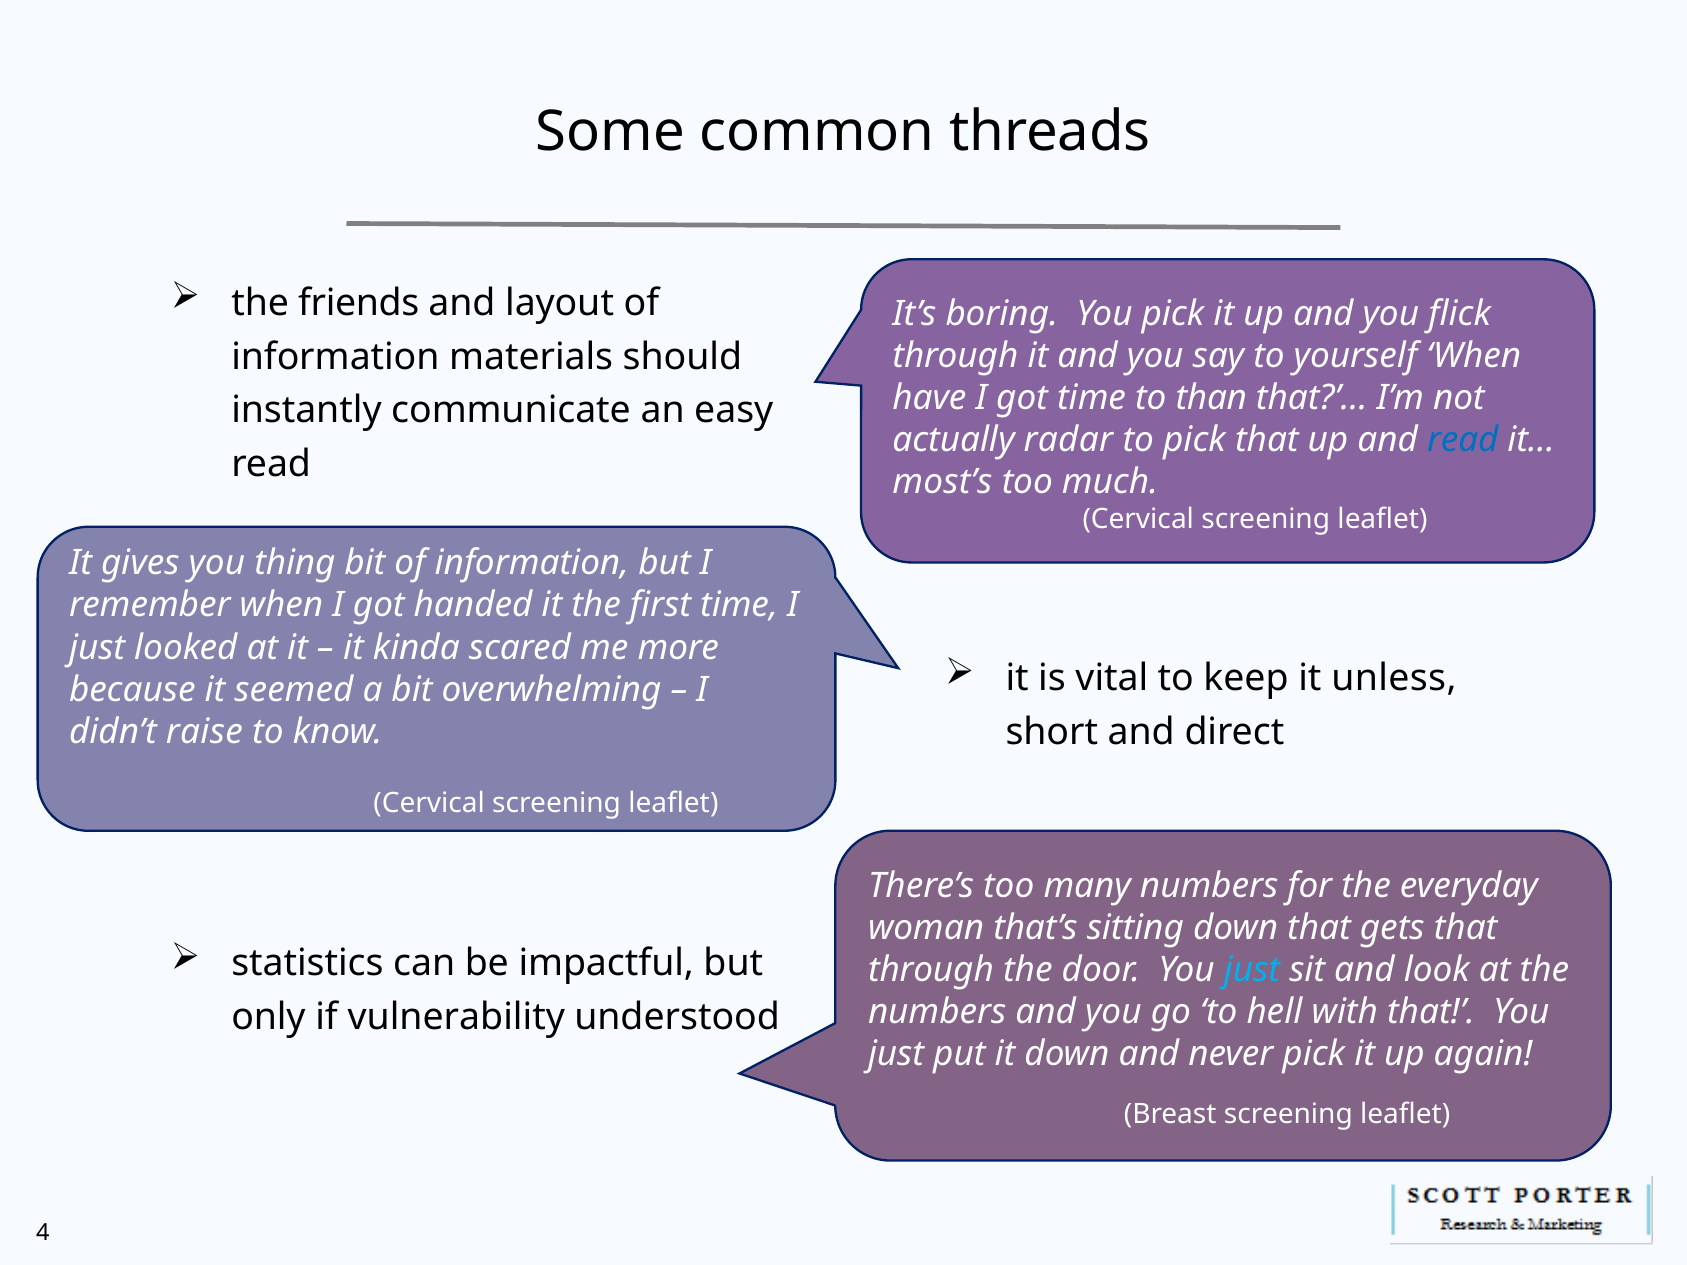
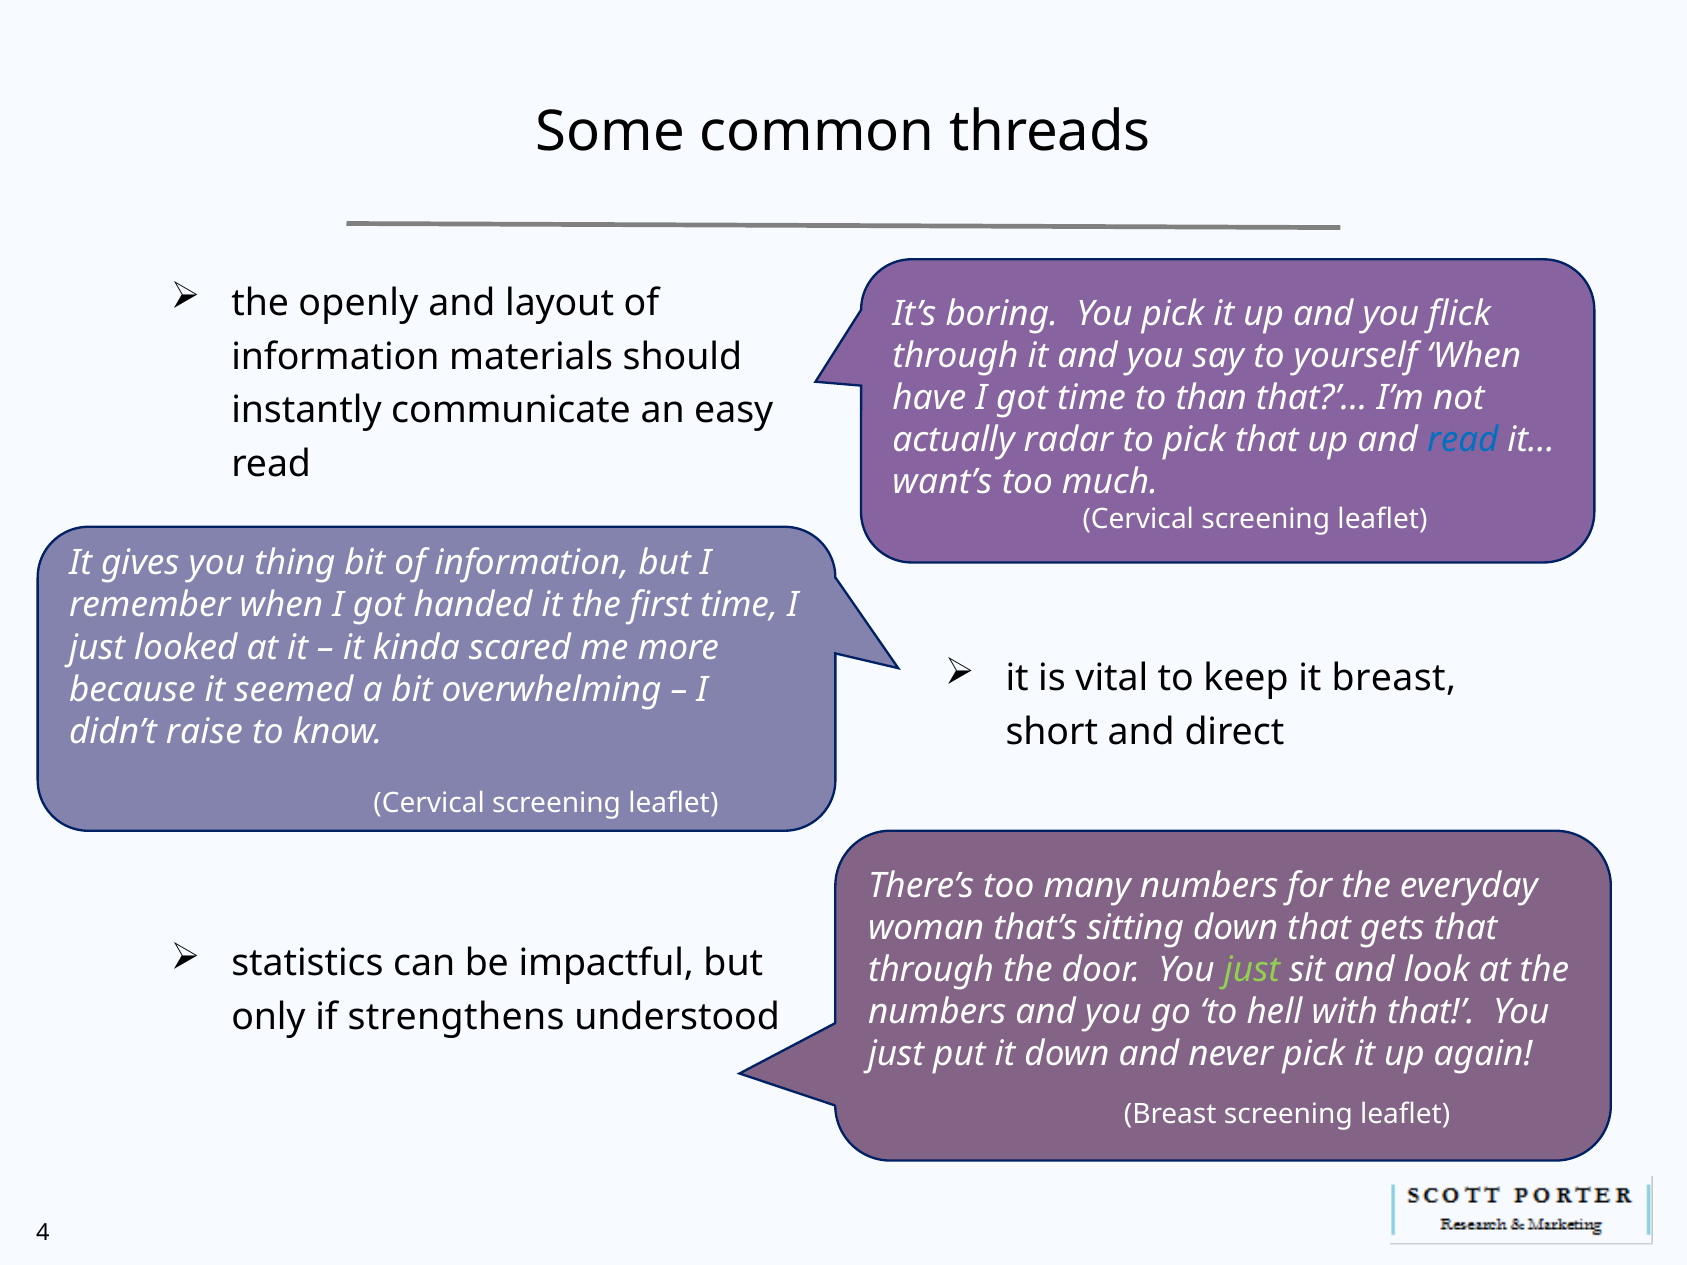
friends: friends -> openly (358, 303)
most’s: most’s -> want’s (942, 482)
it unless: unless -> breast (1394, 678)
just colour: light blue -> light green (1252, 970)
vulnerability: vulnerability -> strengthens (456, 1017)
